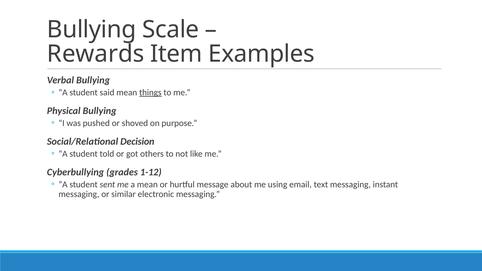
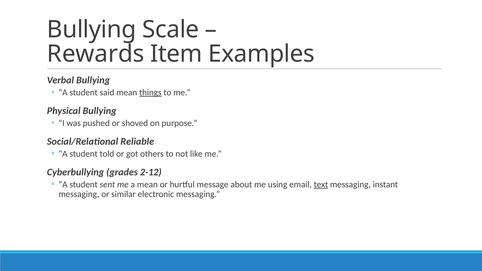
Decision: Decision -> Reliable (137, 141)
1-12: 1-12 -> 2-12 (151, 172)
text underline: none -> present (321, 184)
